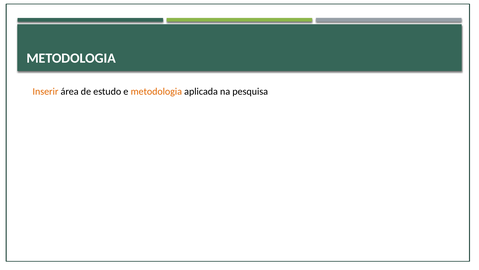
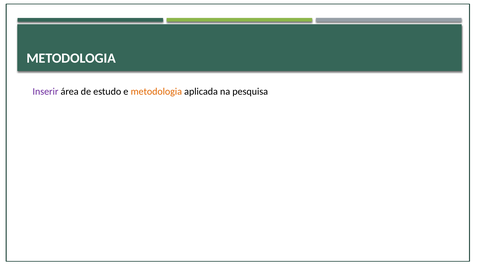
Inserir colour: orange -> purple (45, 91)
